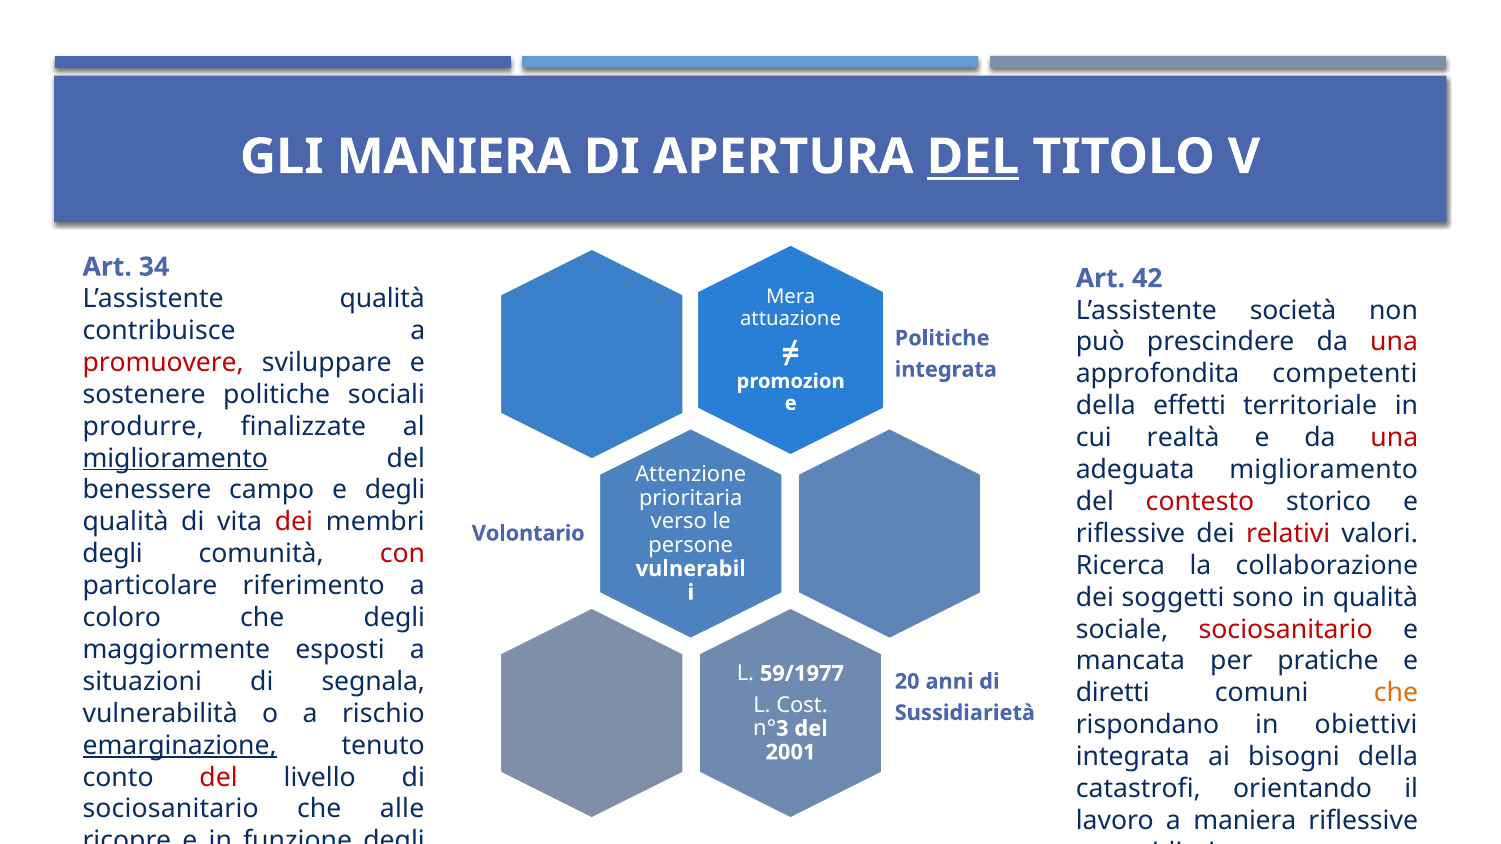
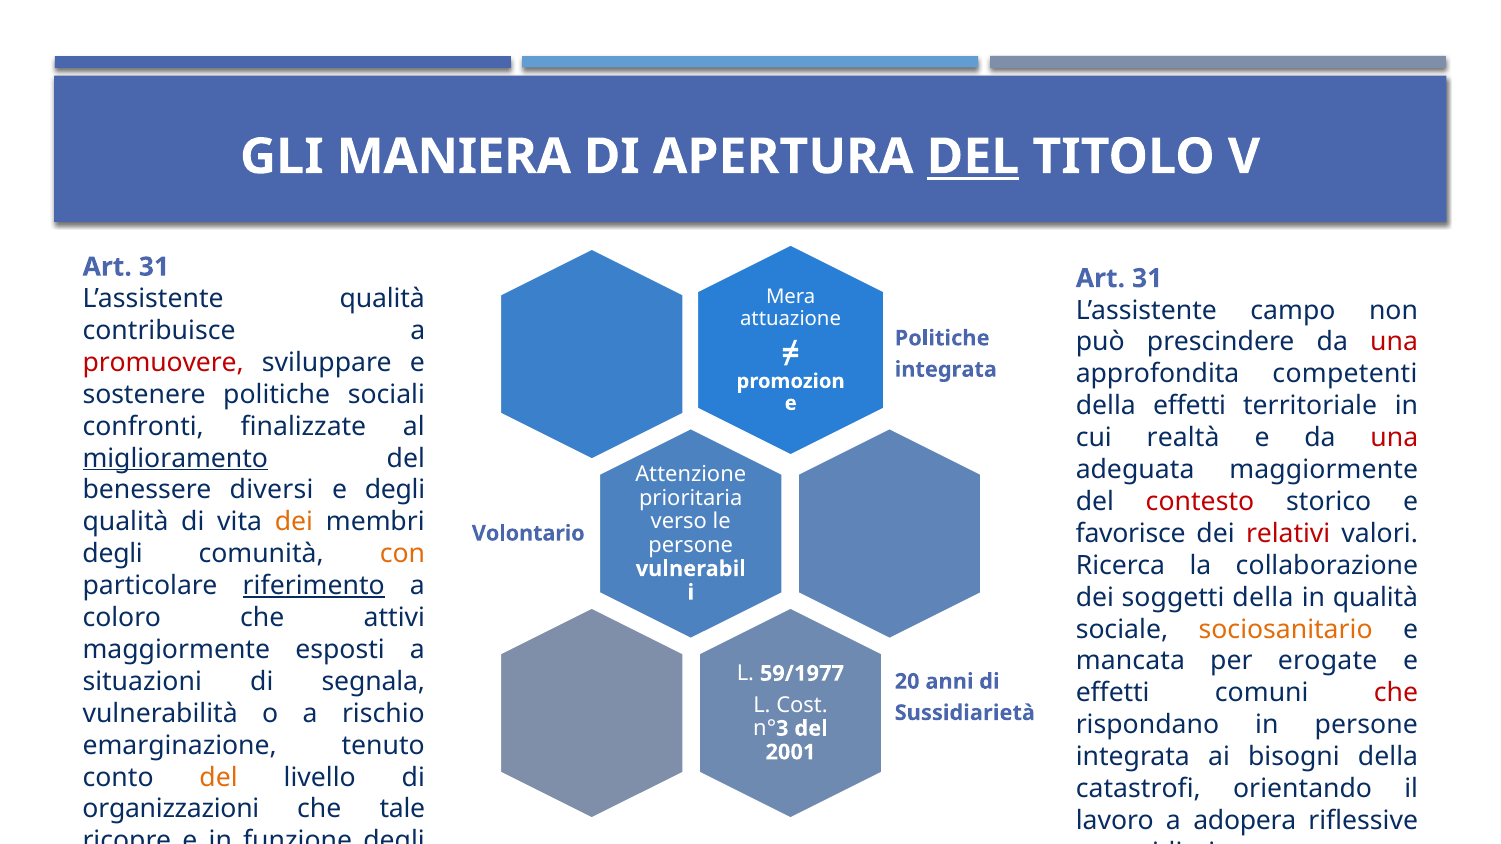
34: 34 -> 31 (154, 267)
42: 42 -> 31 (1147, 279)
società: società -> campo (1293, 310)
produrre: produrre -> confronti (143, 426)
adeguata miglioramento: miglioramento -> maggiormente (1324, 470)
campo: campo -> diversi (272, 490)
dei colour: red -> orange (294, 522)
riflessive: riflessive -> favorisce (1131, 534)
con colour: red -> orange (402, 554)
riferimento underline: none -> present (314, 586)
soggetti sono: sono -> della (1263, 598)
che degli: degli -> attivi (394, 618)
sociosanitario colour: red -> orange (1286, 630)
pratiche: pratiche -> erogate (1328, 661)
diretti: diretti -> effetti (1113, 693)
che colour: orange -> red (1396, 693)
in obiettivi: obiettivi -> persone (1366, 725)
emarginazione underline: present -> none (180, 746)
del colour: red -> orange (219, 778)
sociosanitario: sociosanitario -> organizzazioni (171, 809)
alle: alle -> tale (402, 809)
a maniera: maniera -> adopera (1245, 821)
